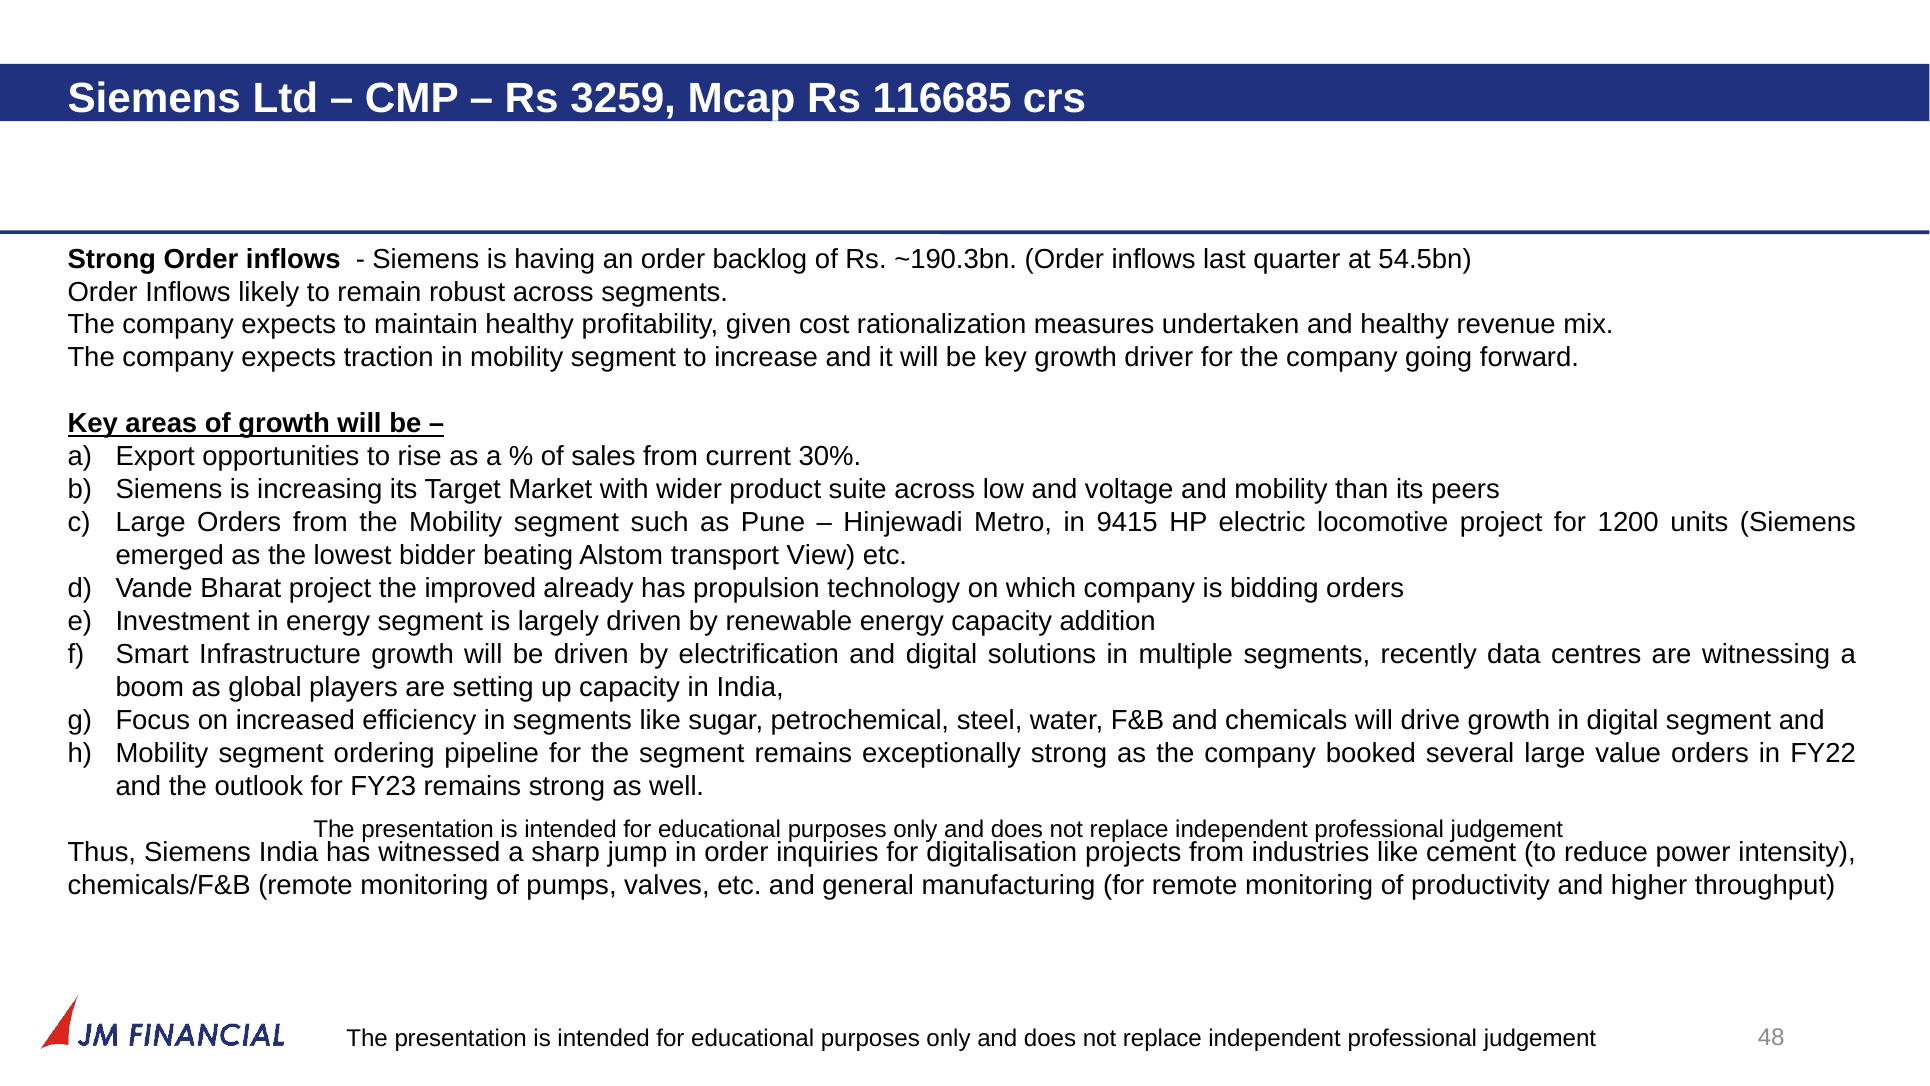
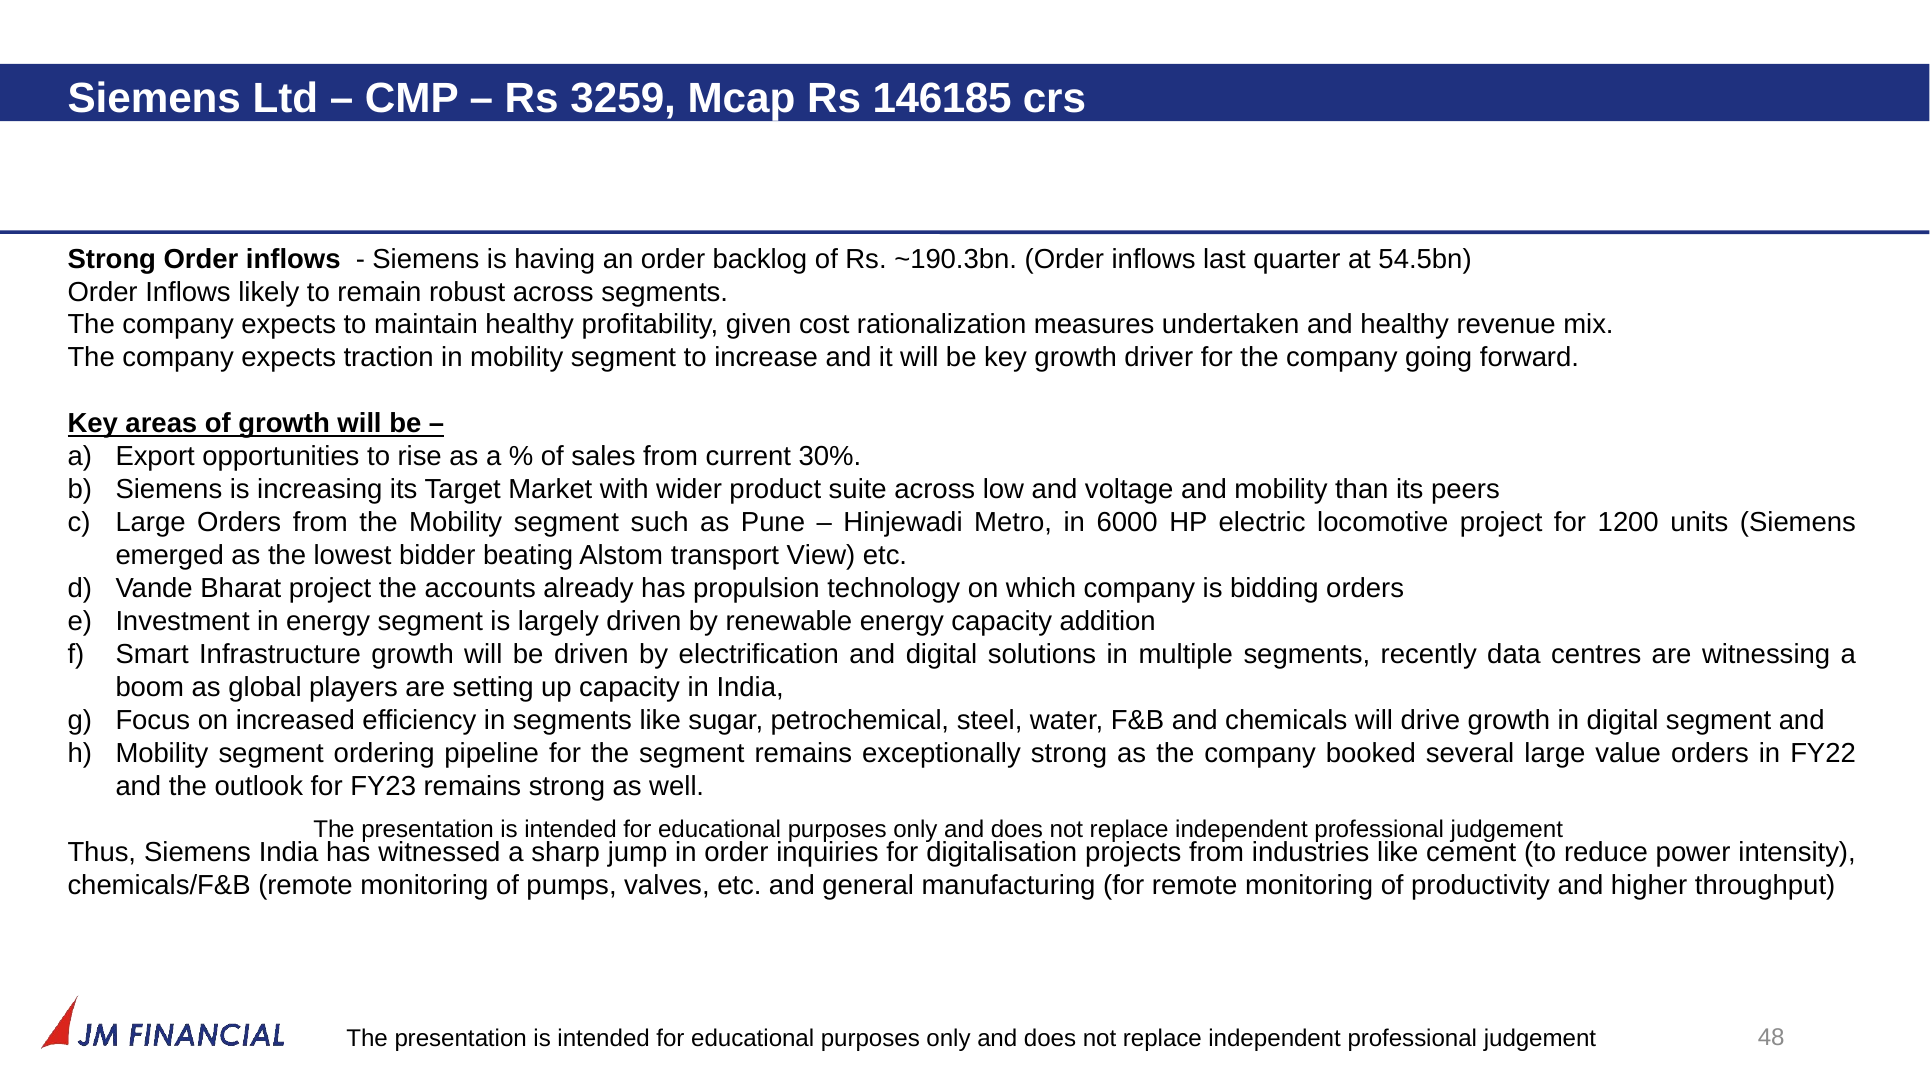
116685: 116685 -> 146185 (942, 98)
9415: 9415 -> 6000 (1127, 523)
improved: improved -> accounts (480, 589)
